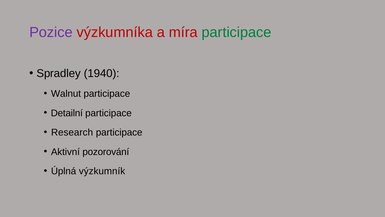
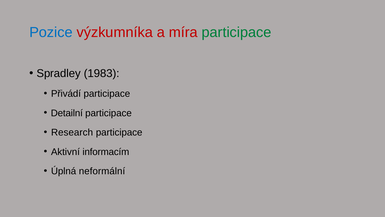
Pozice colour: purple -> blue (51, 32)
1940: 1940 -> 1983 (102, 73)
Walnut: Walnut -> Přivádí (66, 94)
pozorování: pozorování -> informacím (106, 152)
výzkumník: výzkumník -> neformální (102, 171)
